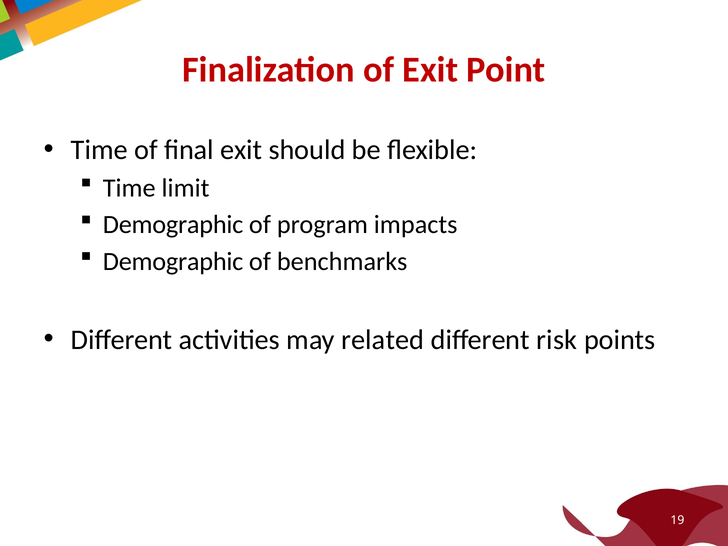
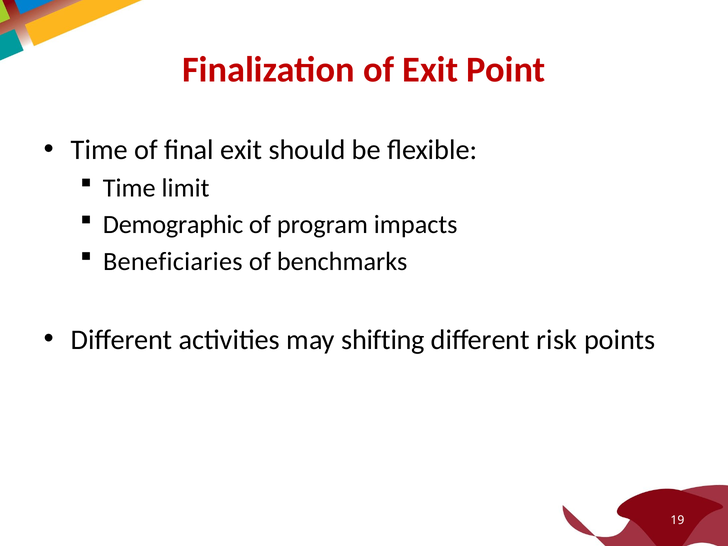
Demographic: Demographic -> Beneficiaries (173, 262)
related: related -> shifting (383, 340)
